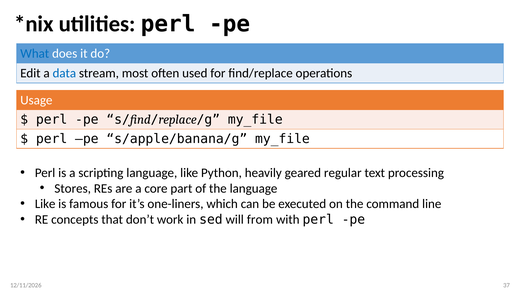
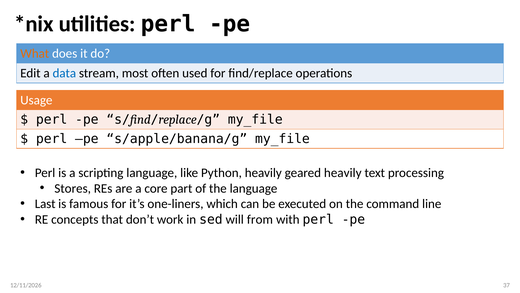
What colour: blue -> orange (35, 53)
geared regular: regular -> heavily (343, 172)
Like: Like -> Last (45, 204)
